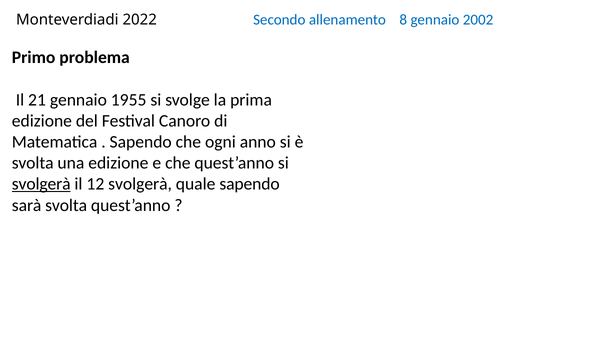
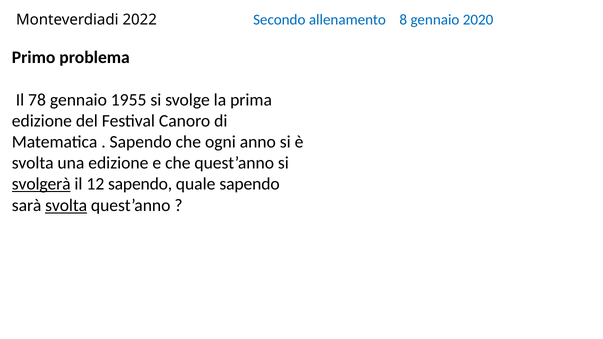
2002: 2002 -> 2020 (478, 20)
21: 21 -> 78 (37, 100)
12 svolgerà: svolgerà -> sapendo (140, 184)
svolta underline: none -> present (66, 205)
